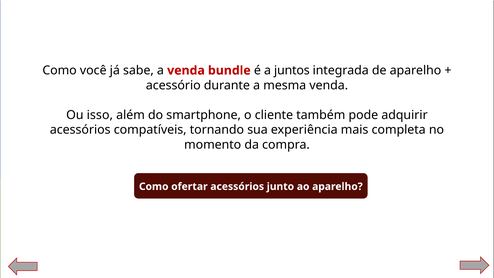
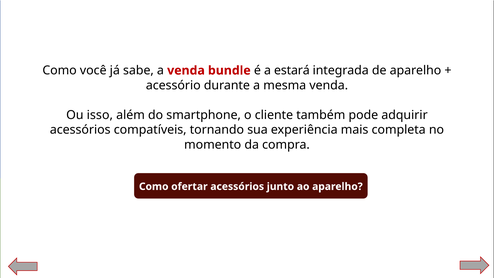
juntos: juntos -> estará (292, 70)
